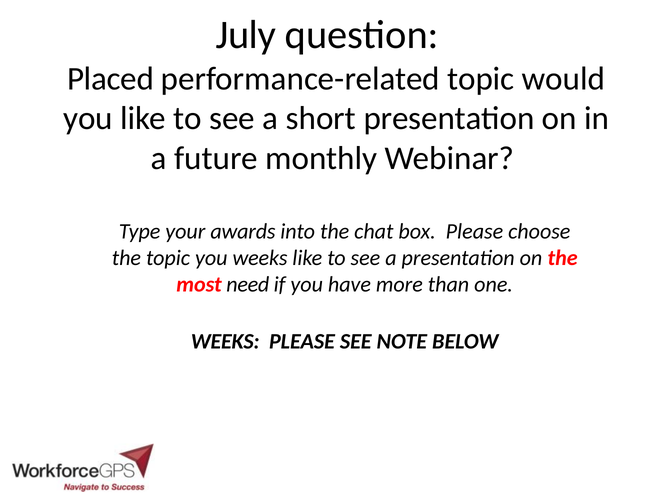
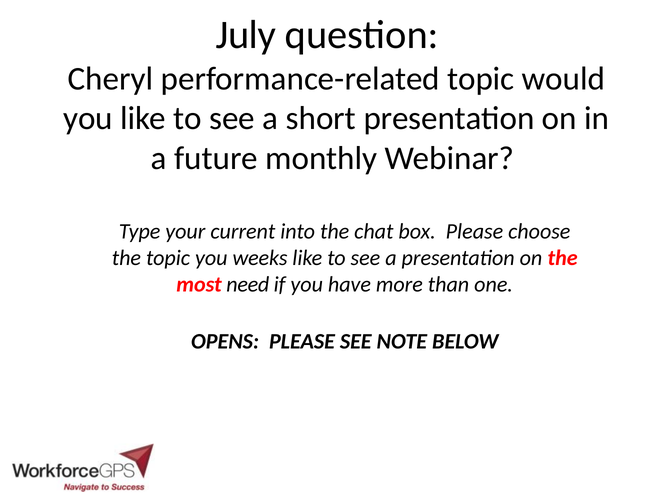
Placed: Placed -> Cheryl (110, 79)
awards: awards -> current (243, 231)
WEEKS: WEEKS -> OPENS (225, 341)
